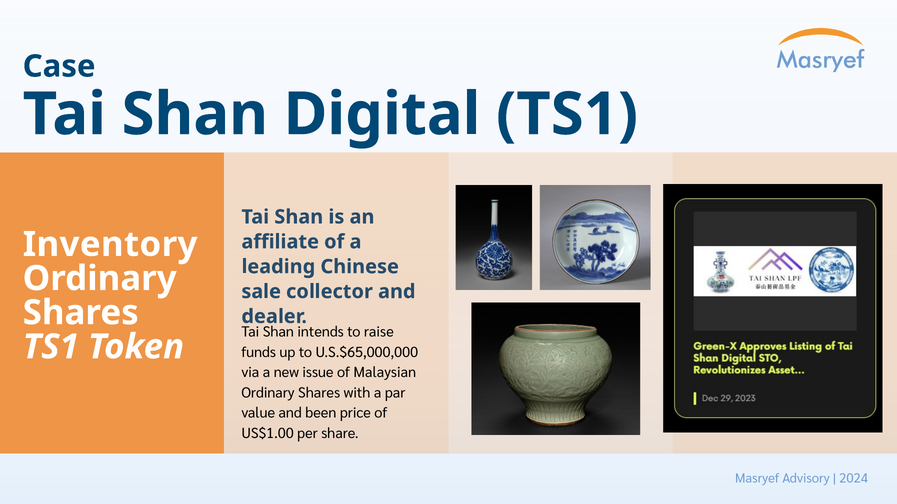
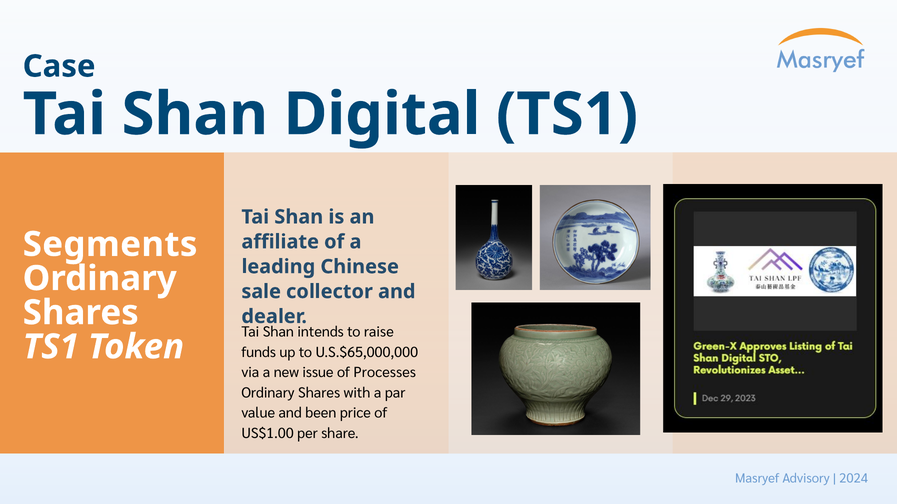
Inventory: Inventory -> Segments (110, 245)
Malaysian: Malaysian -> Processes (385, 373)
